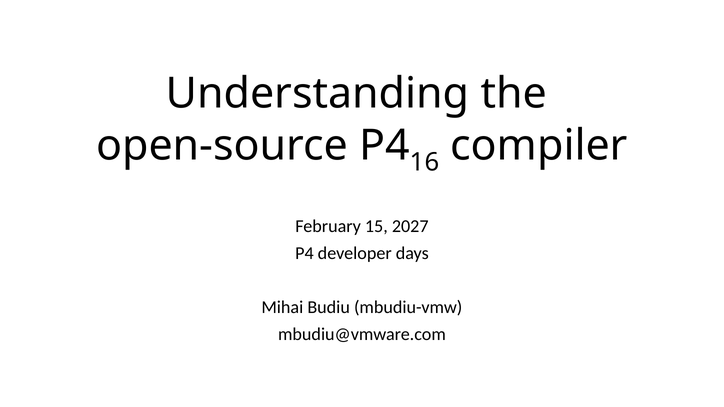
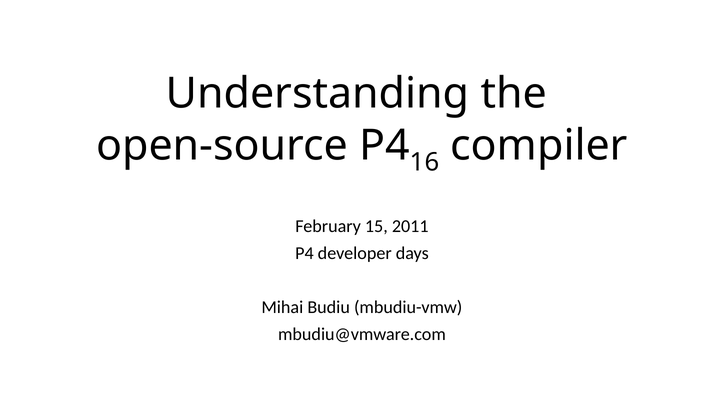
2027: 2027 -> 2011 (410, 226)
